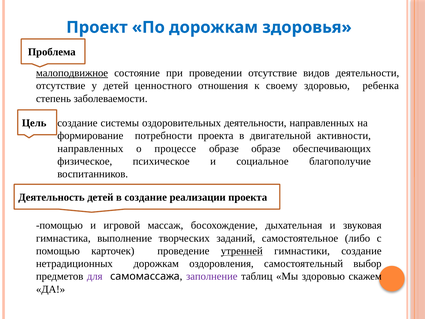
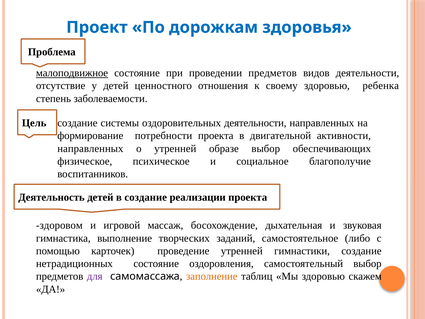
проведении отсутствие: отсутствие -> предметов (273, 73)
о процессе: процессе -> утренней (175, 148)
образе образе: образе -> выбор (266, 148)
помощью: помощью -> здоровом (59, 225)
утренней underline: present -> none (242, 251)
нетрадиционных дорожкам: дорожкам -> состояние (156, 263)
заполнение colour: purple -> orange (212, 276)
